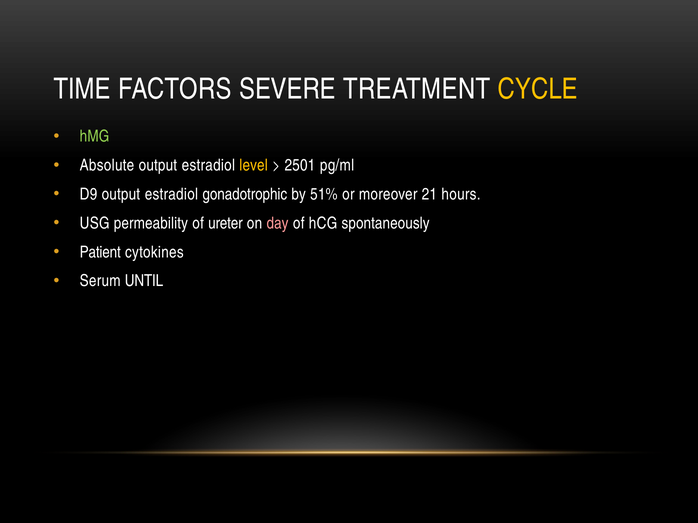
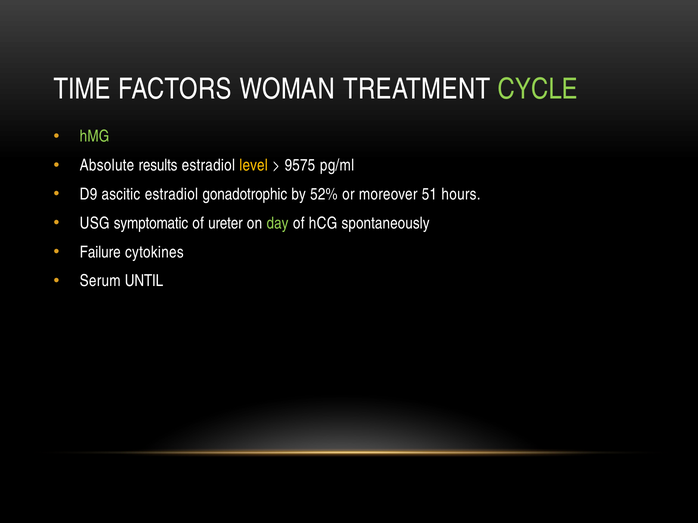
SEVERE: SEVERE -> WOMAN (287, 89)
CYCLE colour: yellow -> light green (538, 89)
Absolute output: output -> results (158, 166)
2501: 2501 -> 9575 (300, 166)
D9 output: output -> ascitic (121, 195)
51%: 51% -> 52% (324, 195)
21: 21 -> 51 (429, 195)
permeability: permeability -> symptomatic (151, 223)
day colour: pink -> light green (278, 223)
Patient: Patient -> Failure (100, 252)
